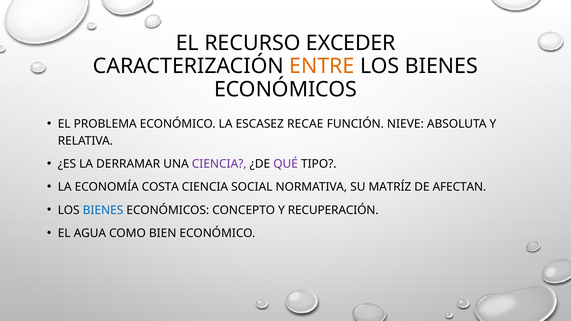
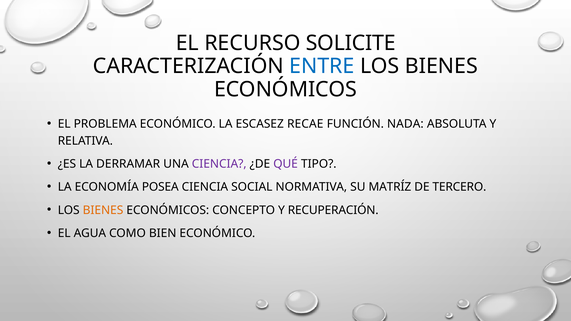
EXCEDER: EXCEDER -> SOLICITE (351, 43)
ENTRE colour: orange -> blue (322, 66)
NIEVE: NIEVE -> NADA (405, 124)
COSTA: COSTA -> POSEA (160, 187)
AFECTAN: AFECTAN -> TERCERO (459, 187)
BIENES colour: blue -> orange (103, 210)
